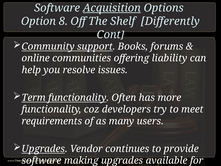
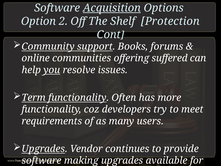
8: 8 -> 2 (63, 21)
Differently: Differently -> Protection (170, 21)
liability: liability -> suffered (170, 58)
you underline: none -> present (52, 70)
